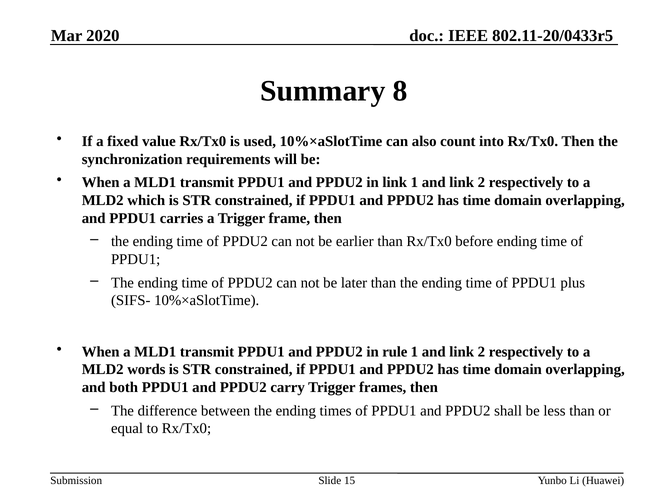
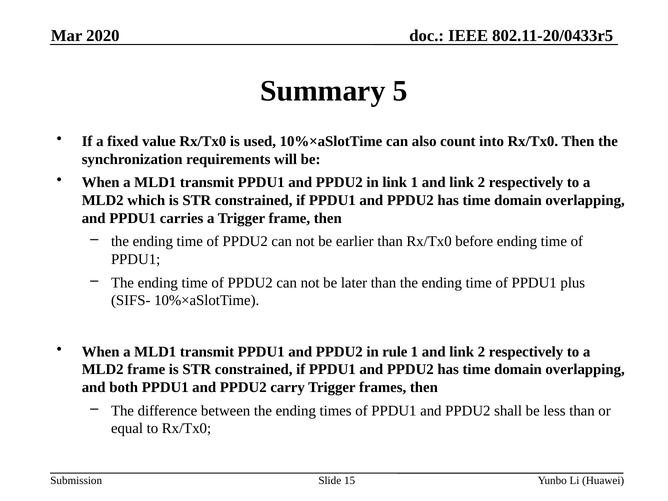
8: 8 -> 5 (400, 91)
MLD2 words: words -> frame (146, 370)
